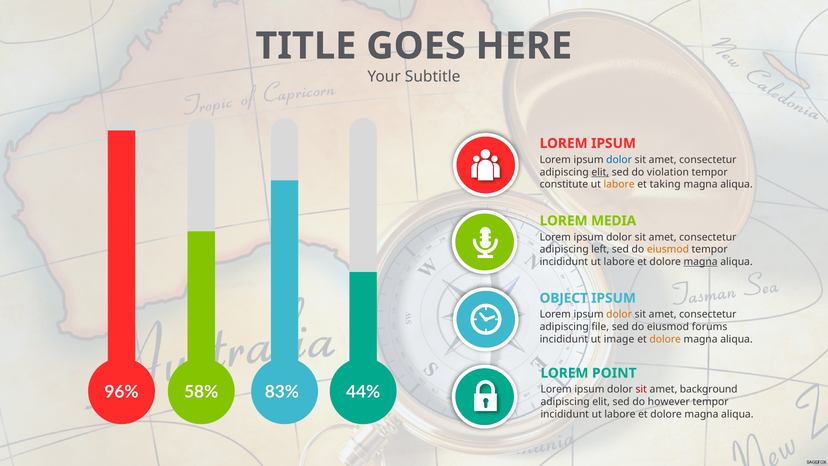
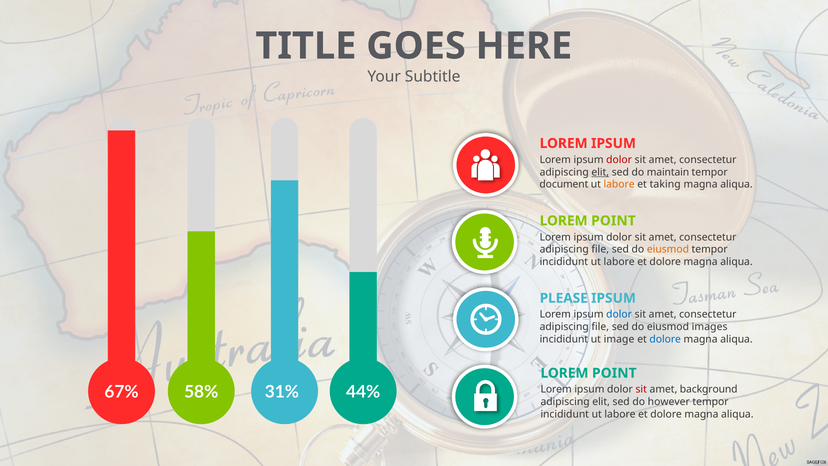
dolor colour: blue -> red (619, 160)
violation: violation -> maintain (668, 172)
constitute: constitute -> document (564, 184)
MEDIA: MEDIA -> POINT (613, 221)
left: left -> file (600, 249)
magna underline: present -> none (701, 262)
OBJECT: OBJECT -> PLEASE (564, 298)
dolor colour: orange -> blue (619, 314)
forums: forums -> images (710, 327)
dolore colour: orange -> blue (665, 339)
96%: 96% -> 67% (122, 392)
83%: 83% -> 31% (282, 392)
